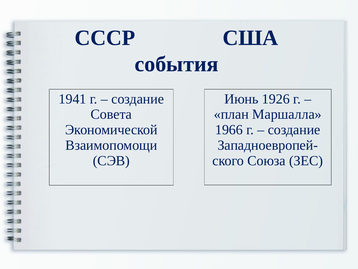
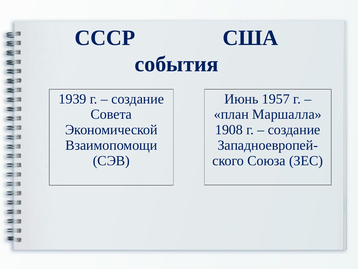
1941: 1941 -> 1939 (73, 99)
1926: 1926 -> 1957 (276, 99)
1966: 1966 -> 1908 (229, 130)
